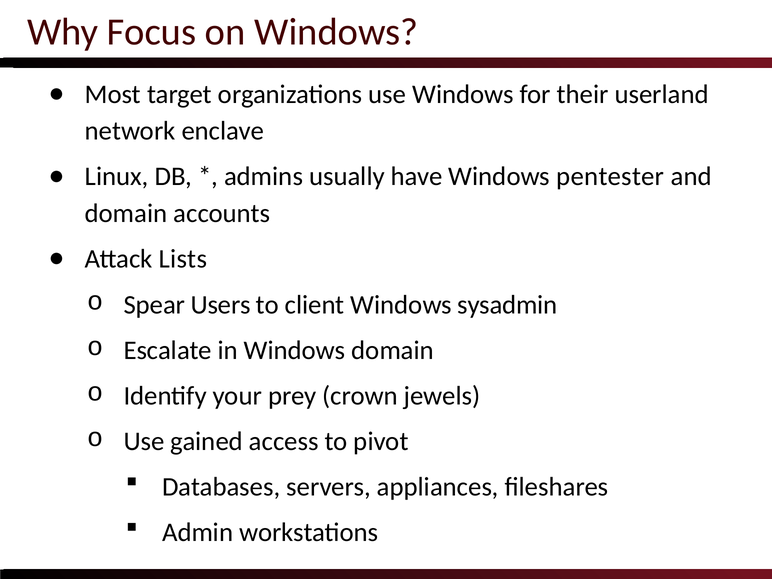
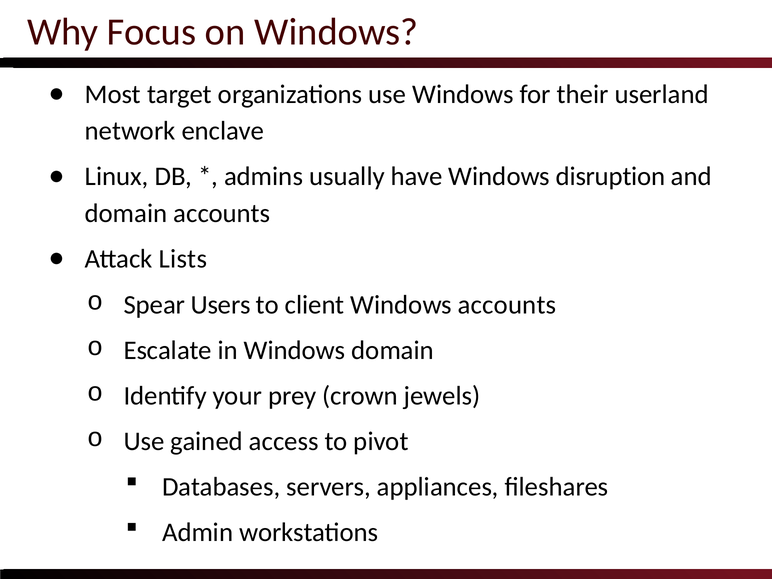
pentester: pentester -> disruption (611, 177)
Windows sysadmin: sysadmin -> accounts (507, 305)
